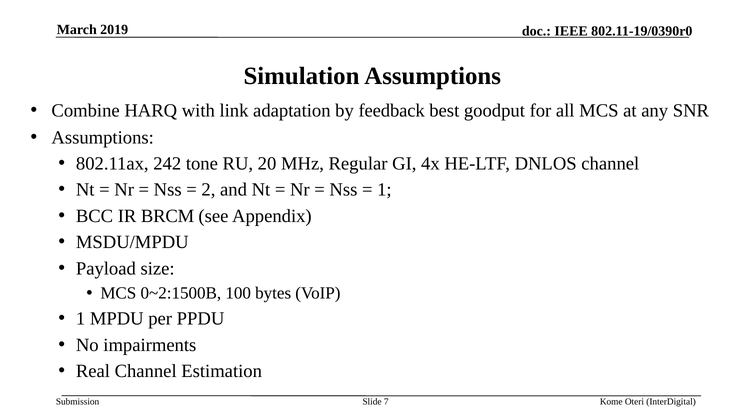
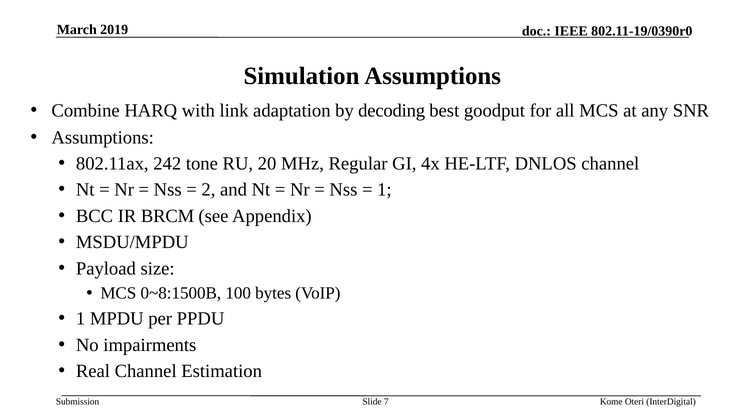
feedback: feedback -> decoding (392, 110)
0~2:1500B: 0~2:1500B -> 0~8:1500B (181, 293)
